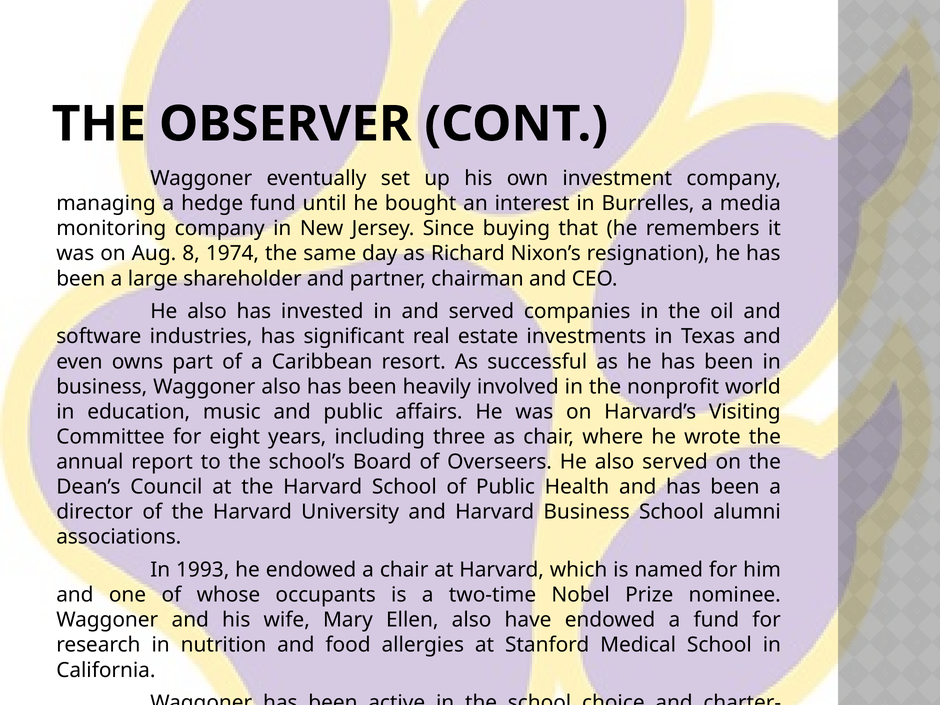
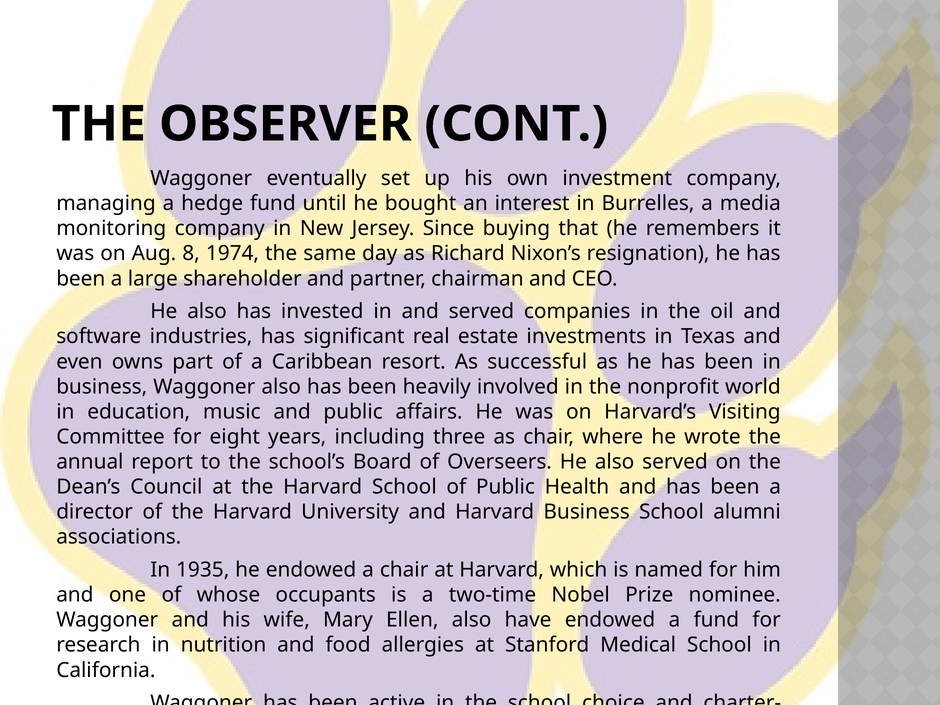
1993: 1993 -> 1935 (203, 570)
